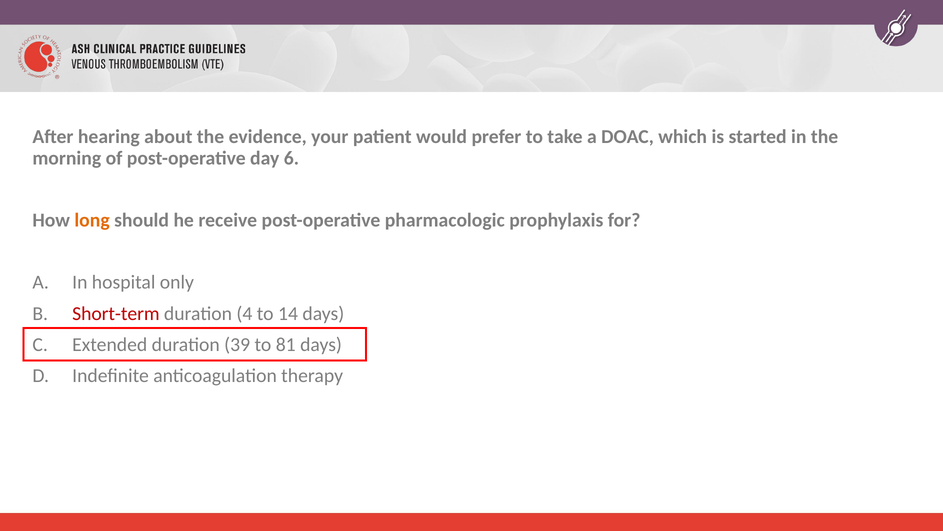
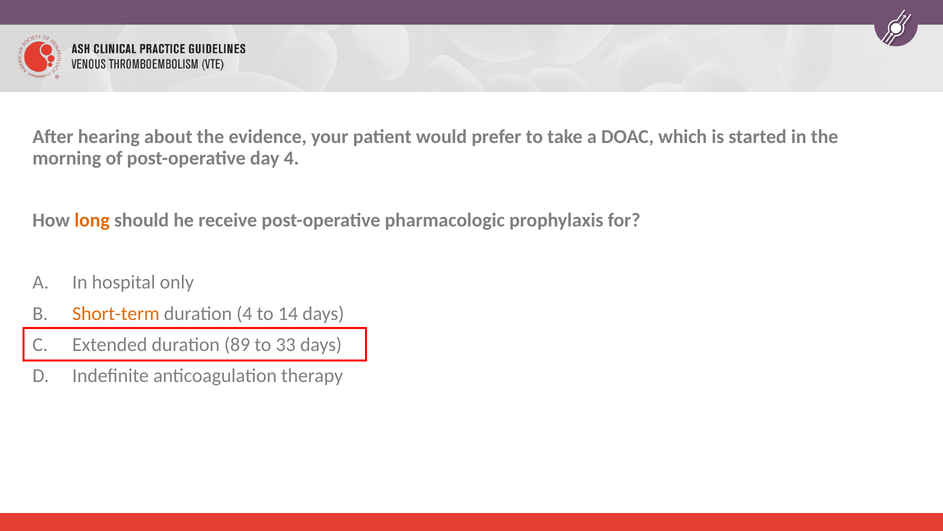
day 6: 6 -> 4 (291, 158)
Short-term colour: red -> orange (116, 313)
39: 39 -> 89 (237, 344)
81: 81 -> 33 (286, 344)
